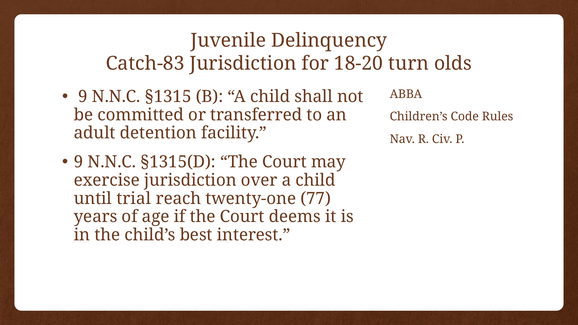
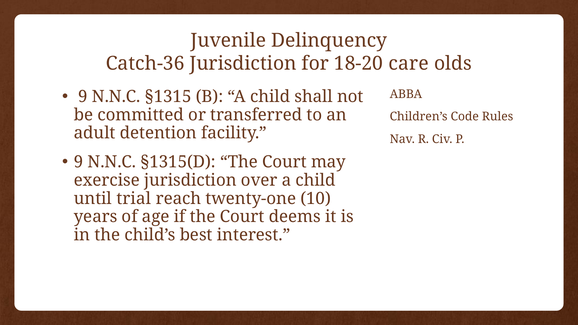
Catch-83: Catch-83 -> Catch-36 (145, 63)
turn: turn -> care (409, 63)
77: 77 -> 10 (316, 199)
